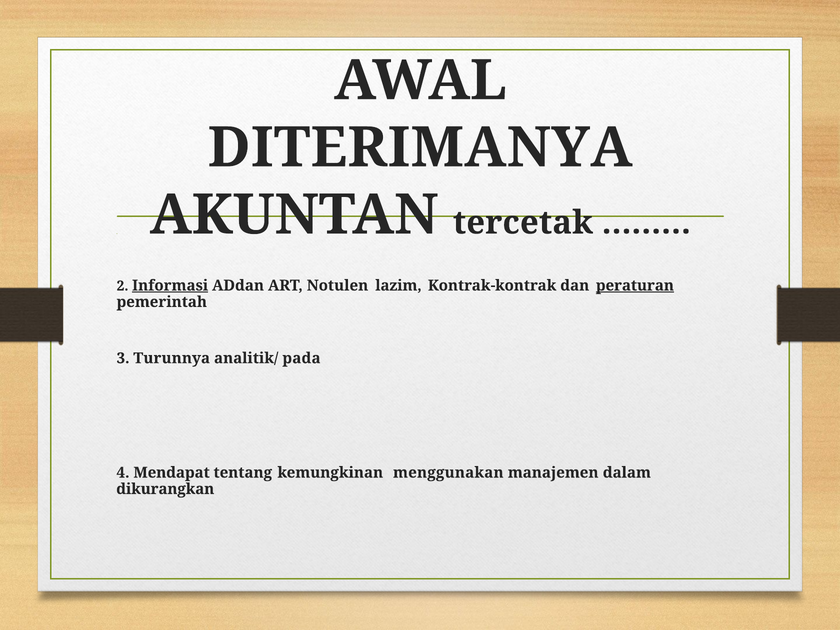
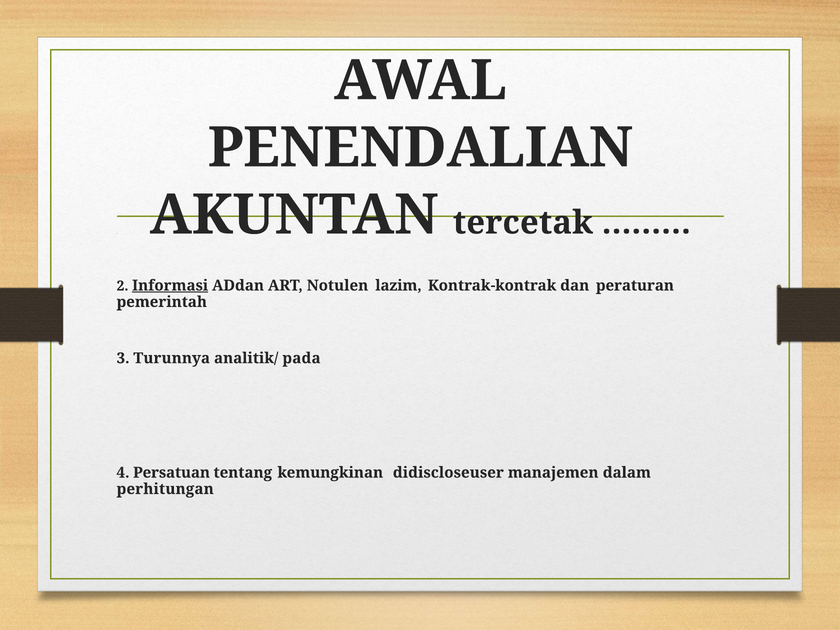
DITERIMANYA: DITERIMANYA -> PENENDALIAN (420, 148)
peraturan underline: present -> none (635, 286)
Mendapat: Mendapat -> Persatuan (172, 473)
menggunakan: menggunakan -> didiscloseuser (448, 473)
dikurangkan: dikurangkan -> perhitungan (165, 489)
